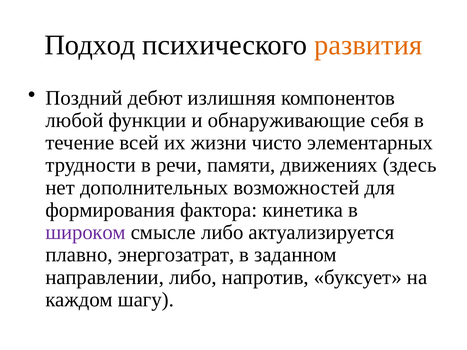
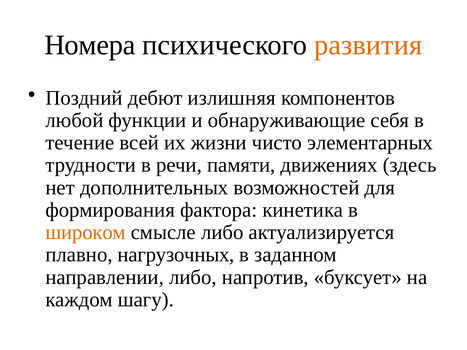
Подход: Подход -> Номера (90, 45)
широком colour: purple -> orange (86, 233)
энергозатрат: энергозатрат -> нагрузочных (176, 255)
